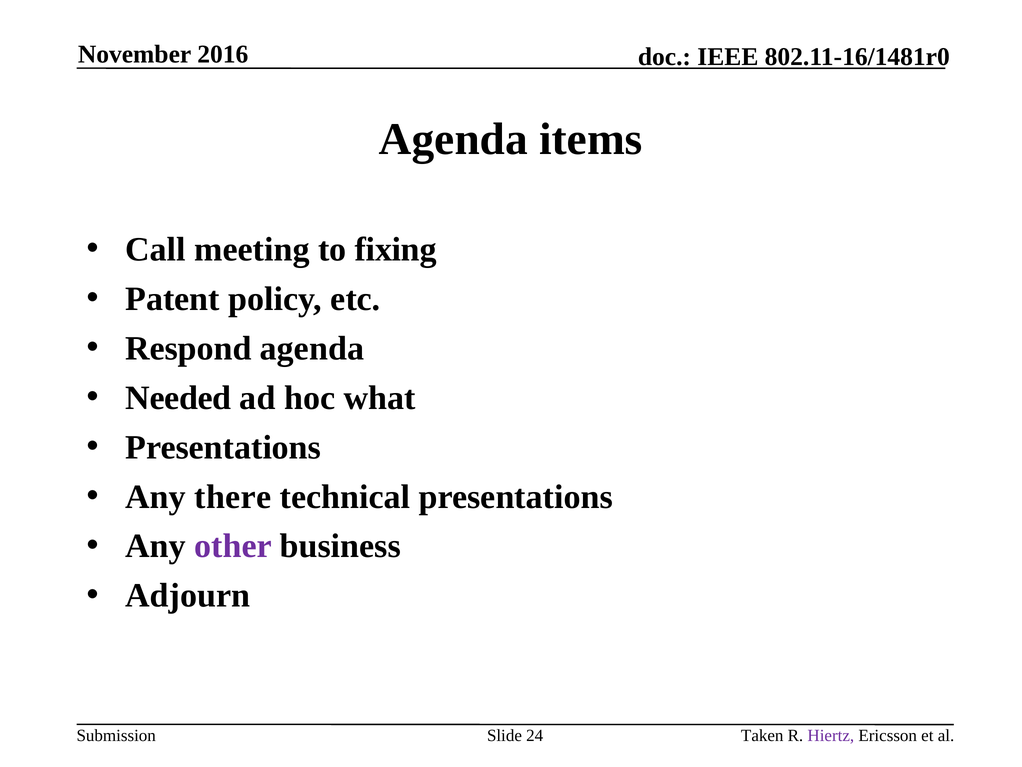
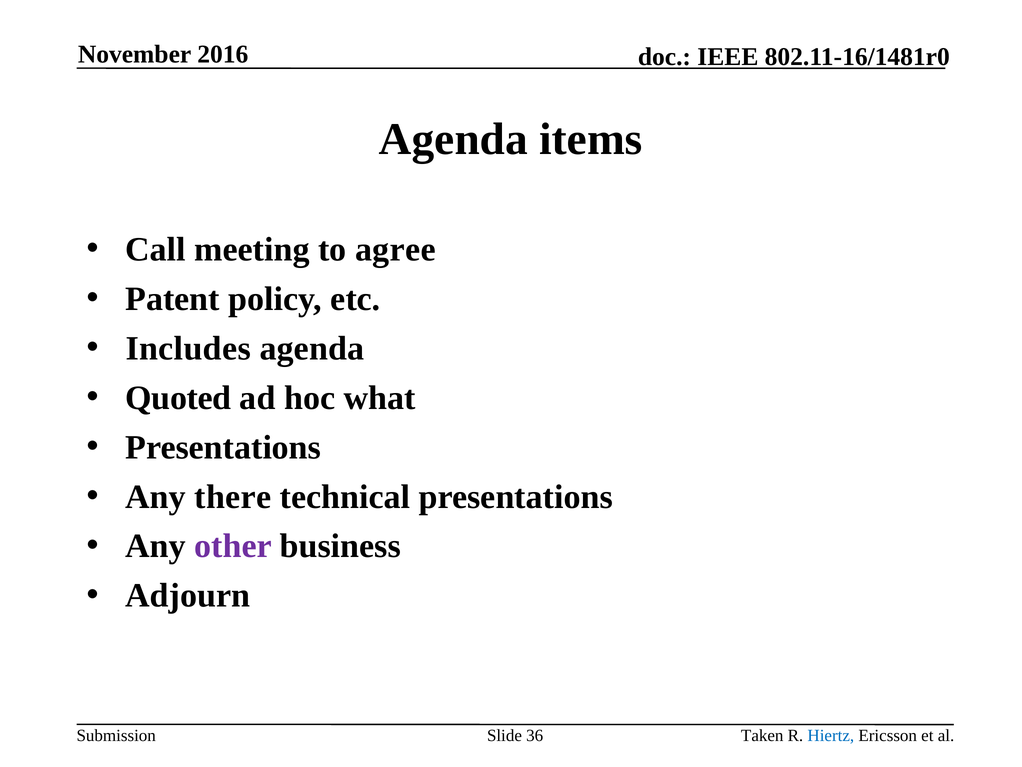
fixing: fixing -> agree (395, 249)
Respond: Respond -> Includes (188, 348)
Needed: Needed -> Quoted (178, 398)
24: 24 -> 36 (535, 735)
Hiertz colour: purple -> blue (831, 735)
